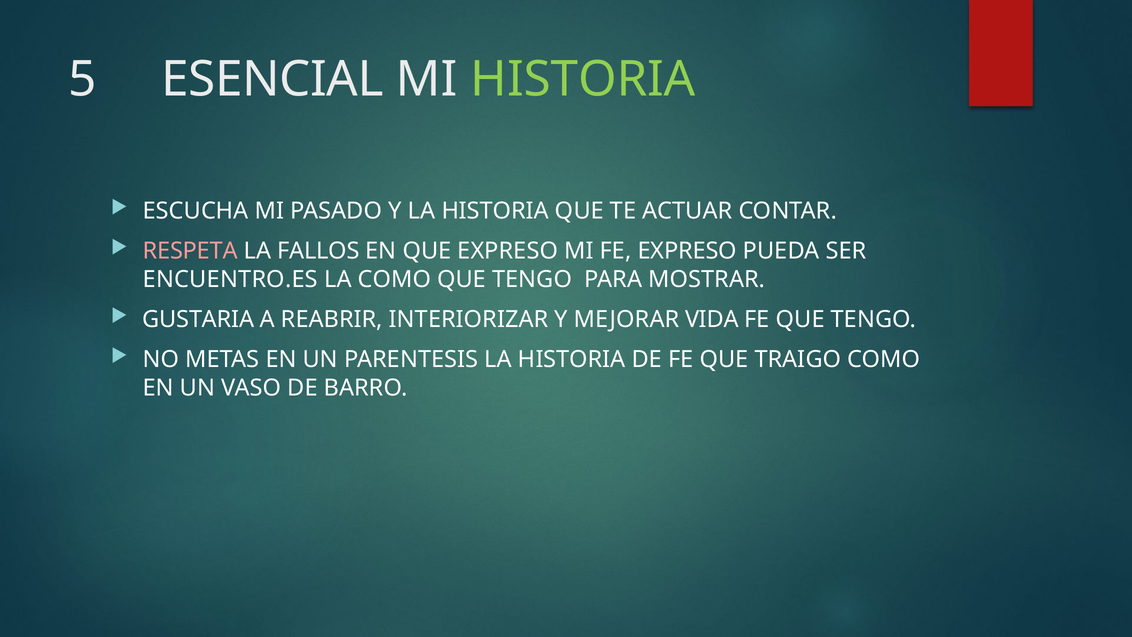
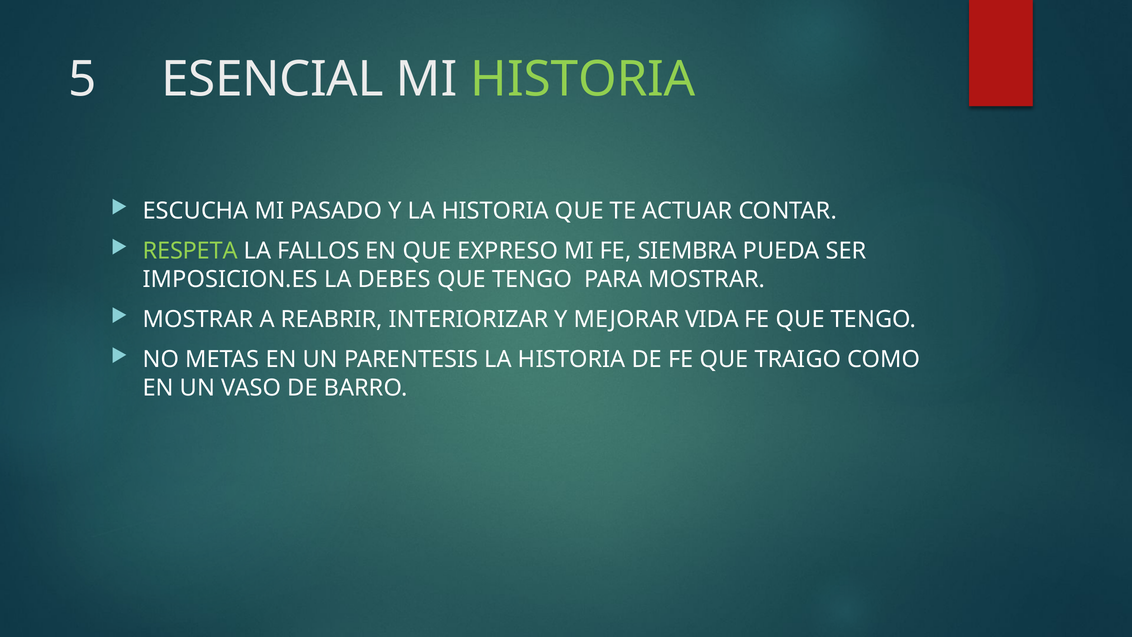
RESPETA colour: pink -> light green (190, 251)
FE EXPRESO: EXPRESO -> SIEMBRA (687, 251)
ENCUENTRO.ES: ENCUENTRO.ES -> IMPOSICION.ES (230, 279)
LA COMO: COMO -> DEBES (394, 279)
GUSTARIA: GUSTARIA -> MOSTRAR (198, 319)
